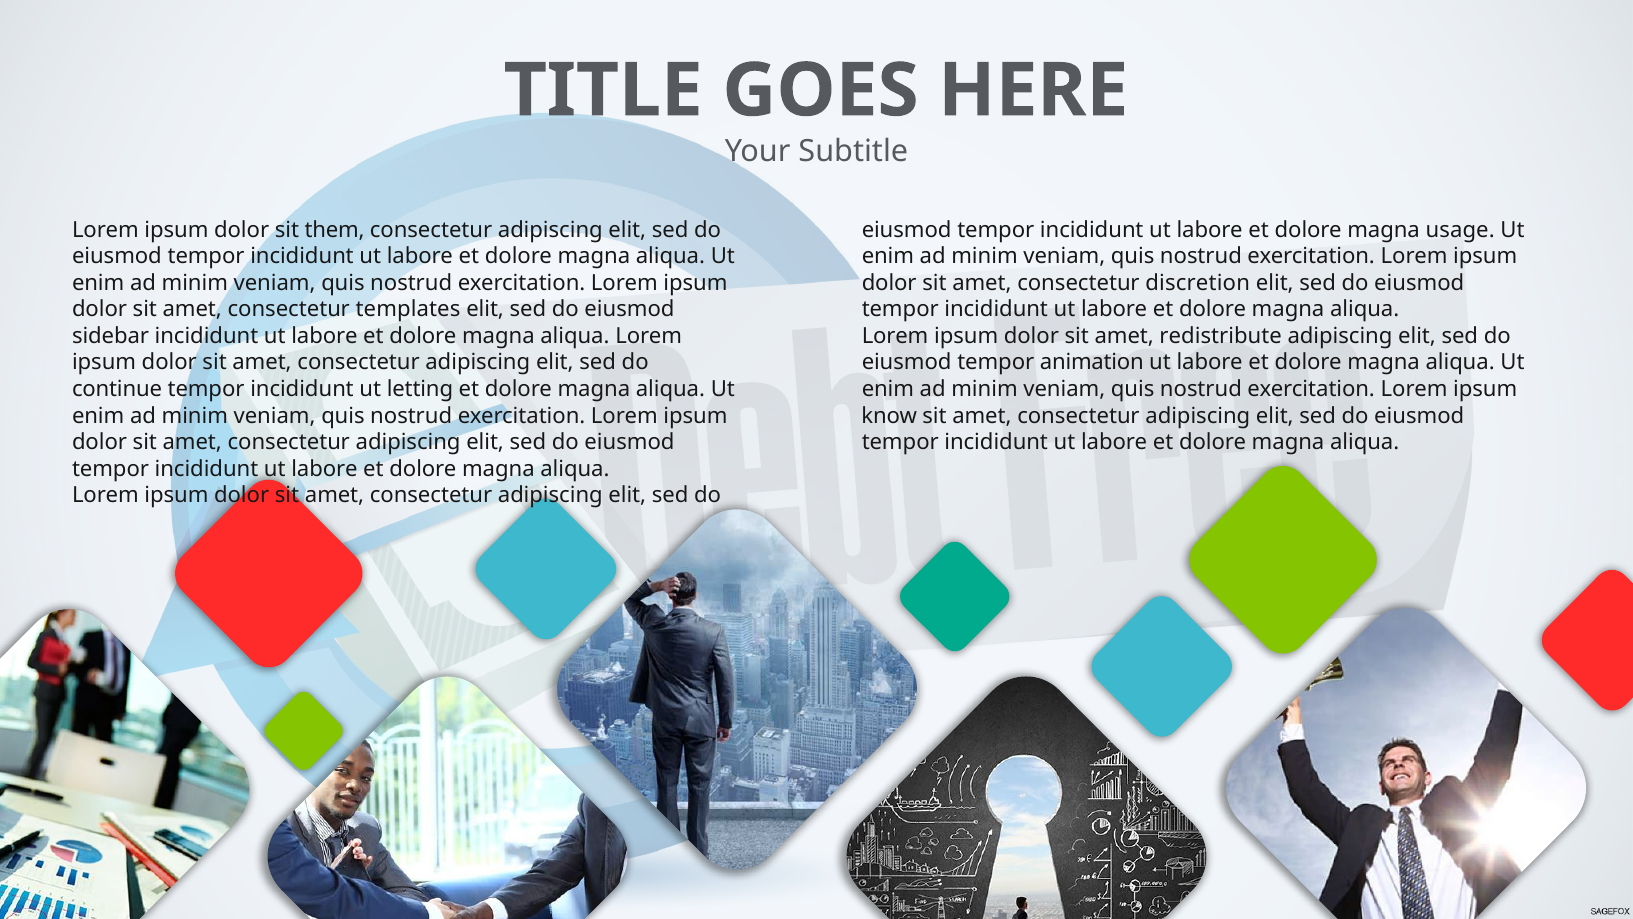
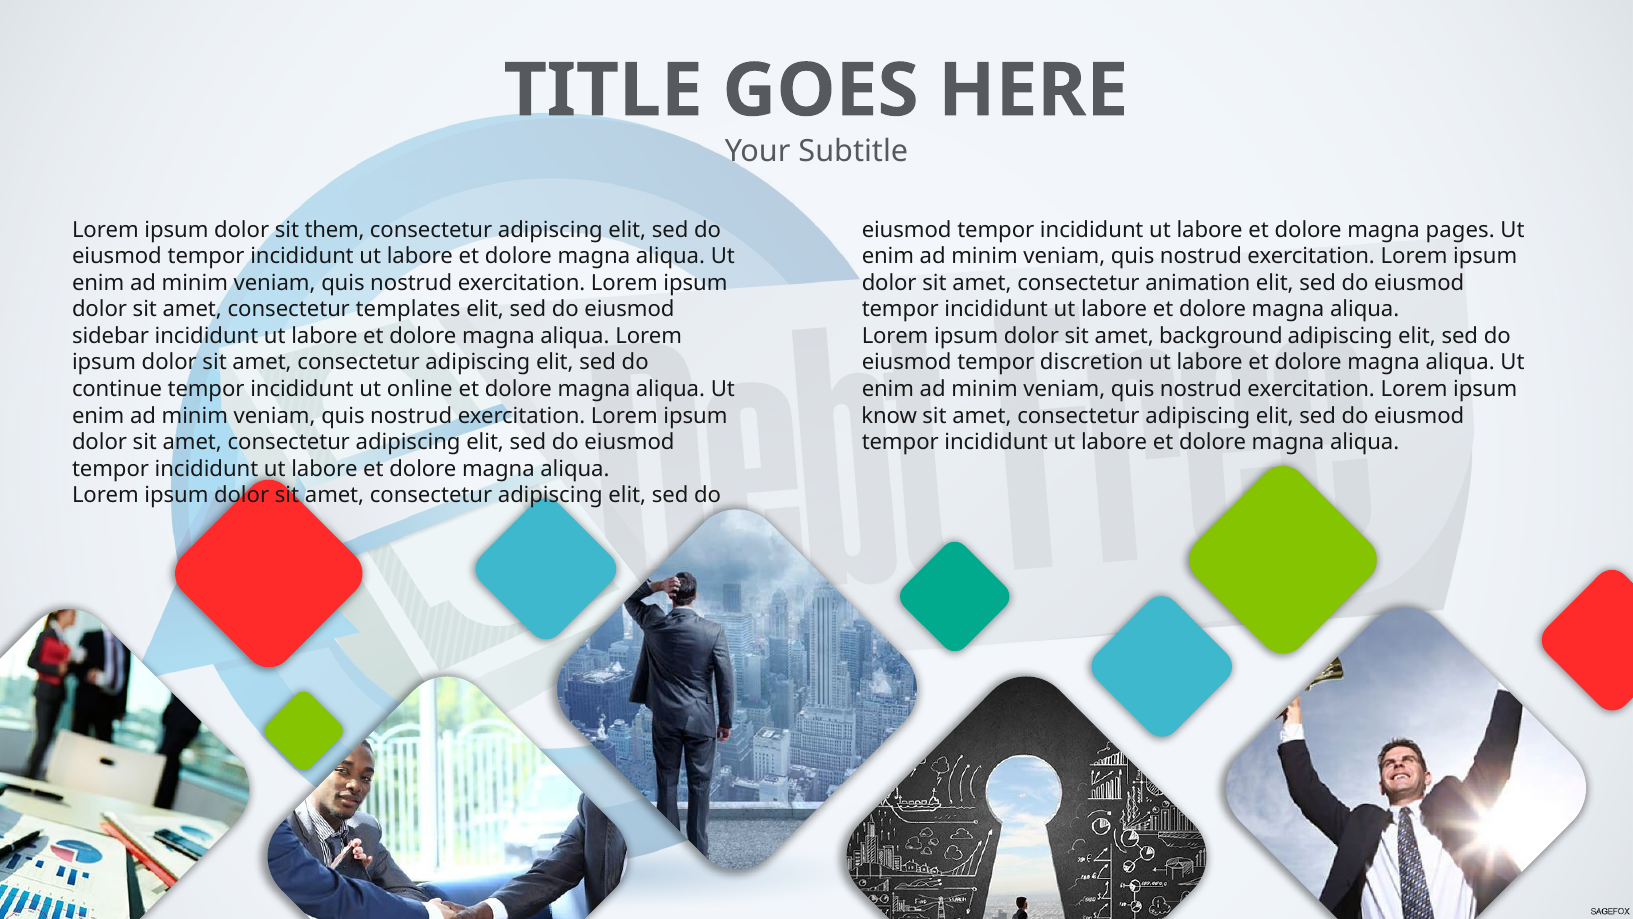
usage: usage -> pages (1460, 230)
discretion: discretion -> animation (1198, 283)
redistribute: redistribute -> background (1221, 336)
animation: animation -> discretion (1092, 362)
letting: letting -> online (420, 389)
